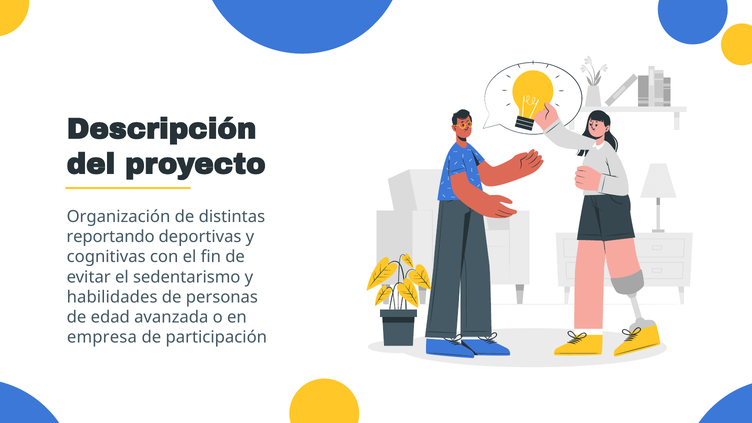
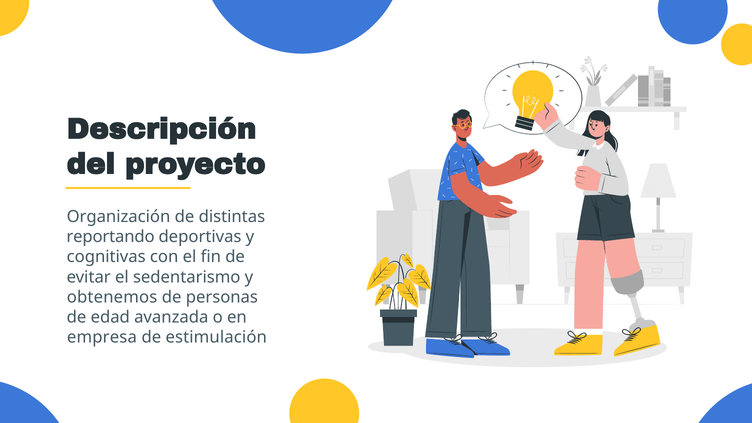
habilidades: habilidades -> obtenemos (112, 297)
participación: participación -> estimulación (216, 337)
